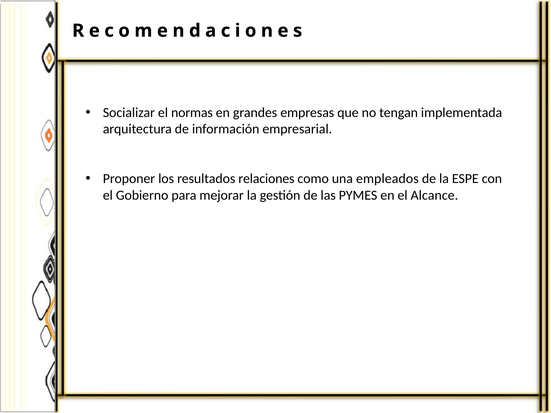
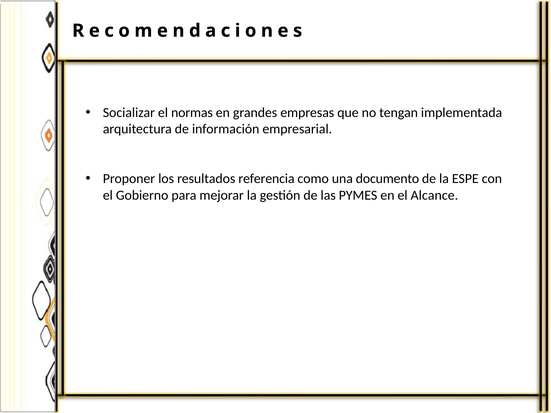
relaciones: relaciones -> referencia (266, 179)
empleados: empleados -> documento (387, 179)
